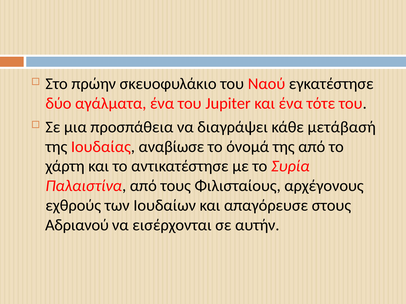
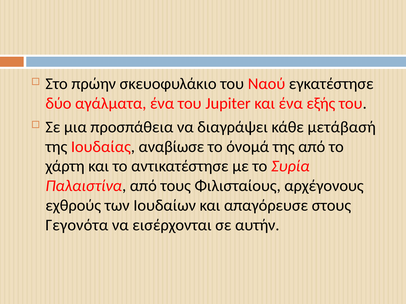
τότε: τότε -> εξής (321, 104)
Αδριανού: Αδριανού -> Γεγονότα (77, 225)
